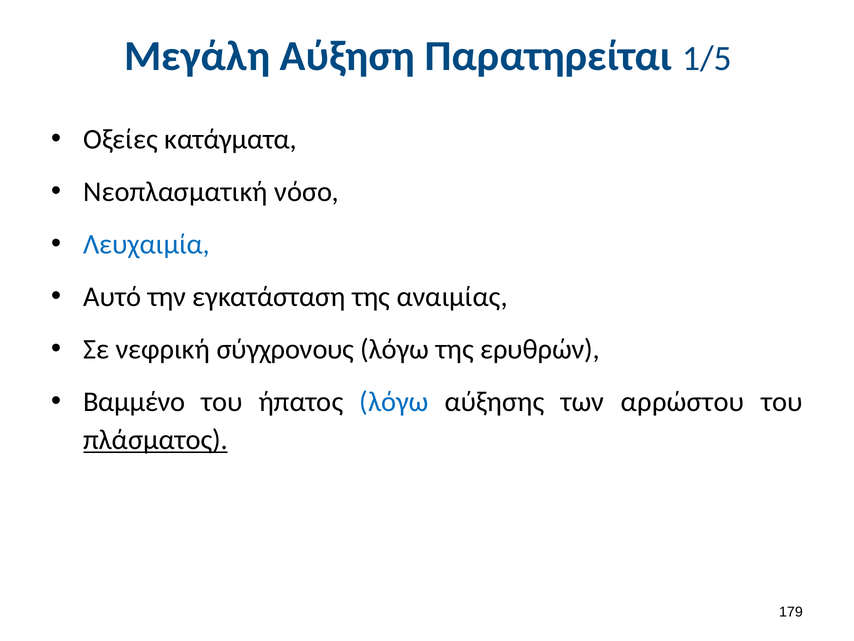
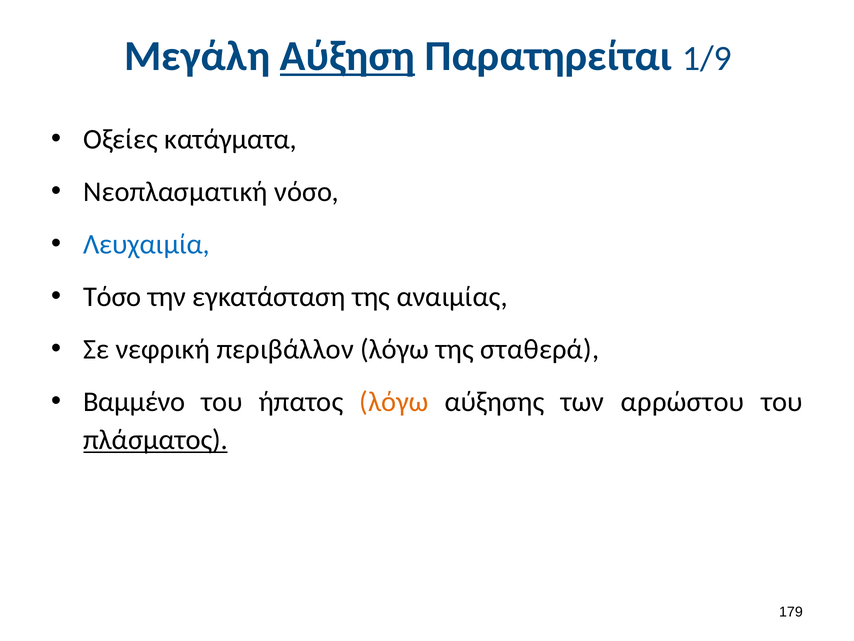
Αύξηση underline: none -> present (347, 56)
1/5: 1/5 -> 1/9 (707, 59)
Αυτό: Αυτό -> Τόσο (112, 297)
σύγχρονους: σύγχρονους -> περιβάλλον (285, 349)
ερυθρών: ερυθρών -> σταθερά (540, 349)
λόγω colour: blue -> orange (394, 401)
